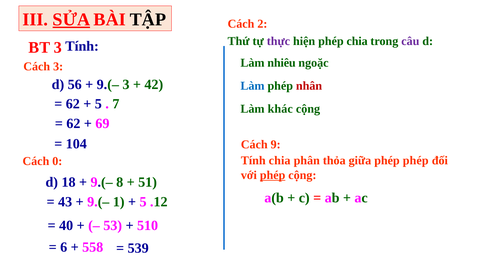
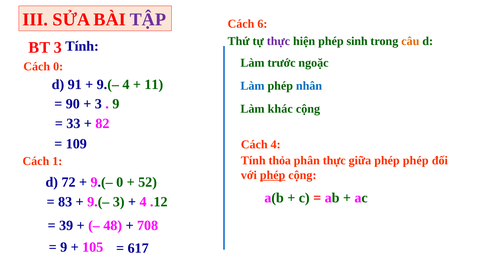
SỬA underline: present -> none (71, 20)
TẬP colour: black -> purple (148, 20)
2: 2 -> 6 (262, 24)
phép chia: chia -> sinh (357, 41)
câu colour: purple -> orange (410, 41)
nhiêu: nhiêu -> trước (282, 63)
Cách 3: 3 -> 0 (58, 67)
56: 56 -> 91 (75, 85)
9.(– 3: 3 -> 4 (126, 85)
42: 42 -> 11 (154, 85)
nhân colour: red -> blue (309, 86)
62: 62 -> 90 (73, 104)
5: 5 -> 3 (98, 104)
7: 7 -> 9 (116, 104)
62: 62 -> 33 (73, 124)
69: 69 -> 82 (102, 124)
104: 104 -> 109 (76, 144)
Cách 9: 9 -> 4 (276, 145)
Tính chia: chia -> thỏa (280, 161)
phân thỏa: thỏa -> thực (334, 161)
0: 0 -> 1 (57, 161)
18: 18 -> 72 (69, 182)
9.(– 8: 8 -> 0 (120, 182)
51: 51 -> 52 (148, 182)
43: 43 -> 83 (65, 202)
9.(– 1: 1 -> 3 (119, 202)
5: 5 -> 4 (143, 202)
40: 40 -> 39 (66, 226)
53: 53 -> 48 (113, 226)
510: 510 -> 708 (148, 226)
6: 6 -> 9 (64, 247)
558: 558 -> 105 (93, 247)
539: 539 -> 617 (138, 248)
